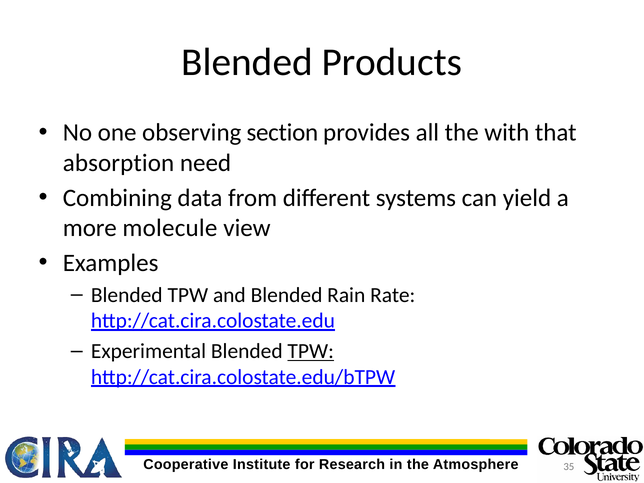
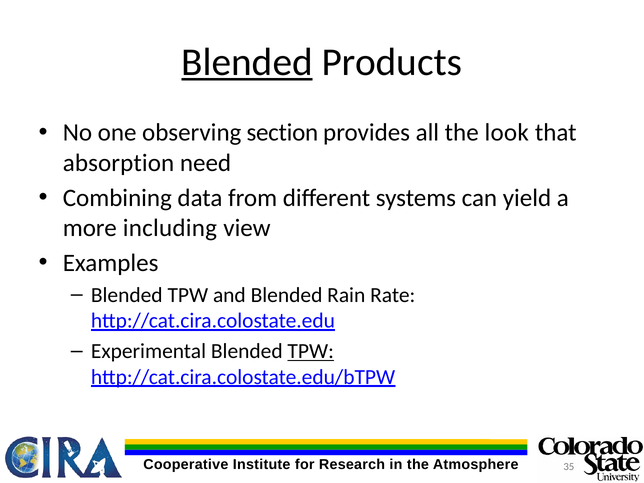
Blended underline: none -> present (247, 62)
with: with -> look (507, 133)
molecule: molecule -> including (170, 228)
